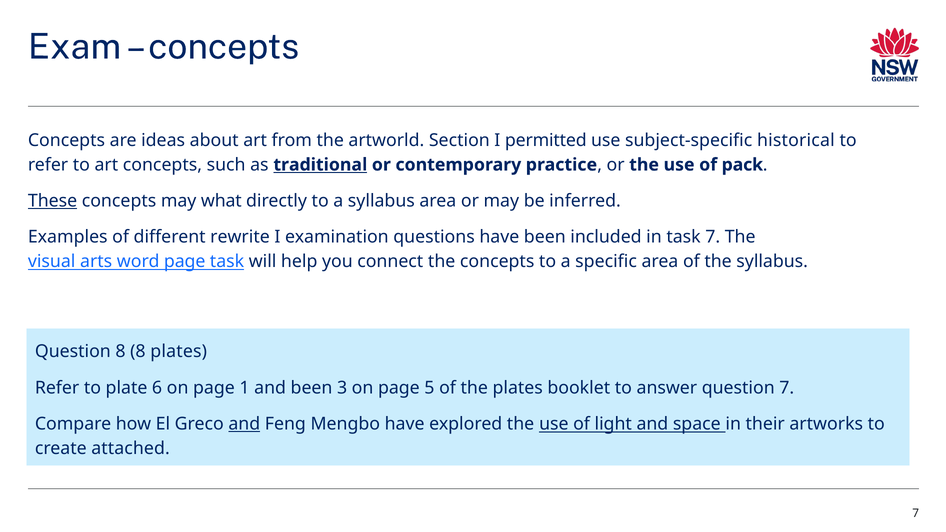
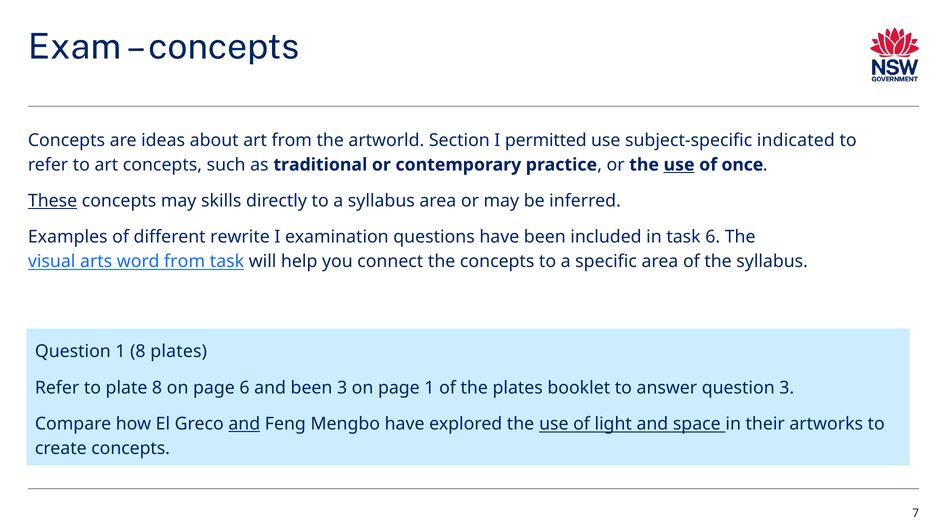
historical: historical -> indicated (796, 141)
traditional underline: present -> none (320, 165)
use underline: none -> present (679, 165)
pack: pack -> once (742, 165)
what: what -> skills (221, 201)
task 7: 7 -> 6 (713, 237)
word page: page -> from (185, 262)
Question 8: 8 -> 1 (120, 351)
plate 6: 6 -> 8 (157, 388)
page 1: 1 -> 6 (245, 388)
page 5: 5 -> 1 (429, 388)
question 7: 7 -> 3 (787, 388)
create attached: attached -> concepts (131, 449)
